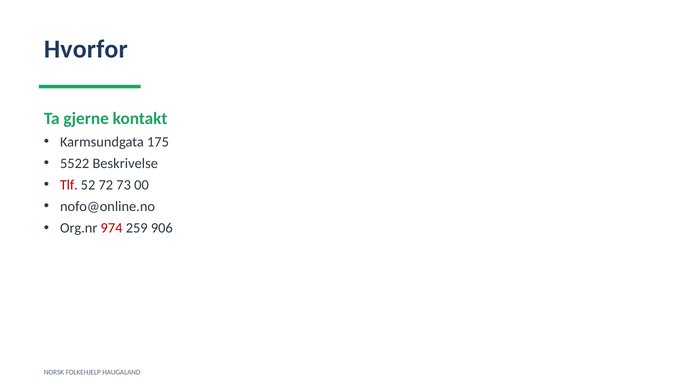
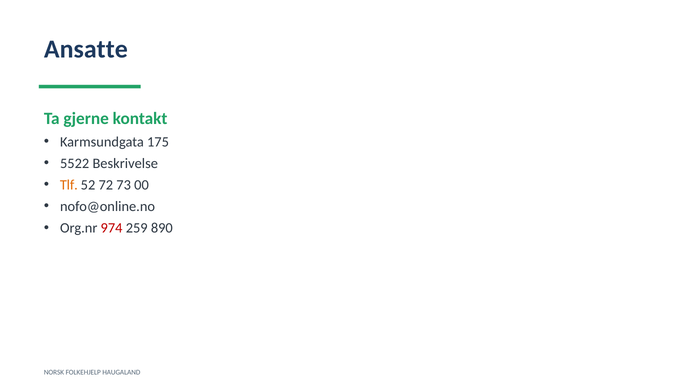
Hvorfor: Hvorfor -> Ansatte (86, 49)
Tlf colour: red -> orange (69, 185)
906: 906 -> 890 (162, 228)
